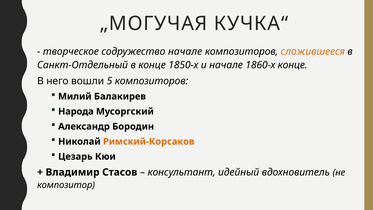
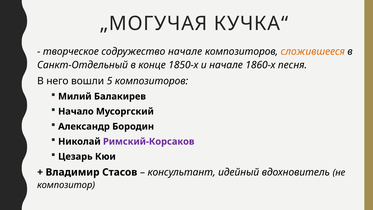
1860-х конце: конце -> песня (293, 65)
Народа: Народа -> Начало (76, 111)
Римский-Корсаков colour: orange -> purple (149, 141)
